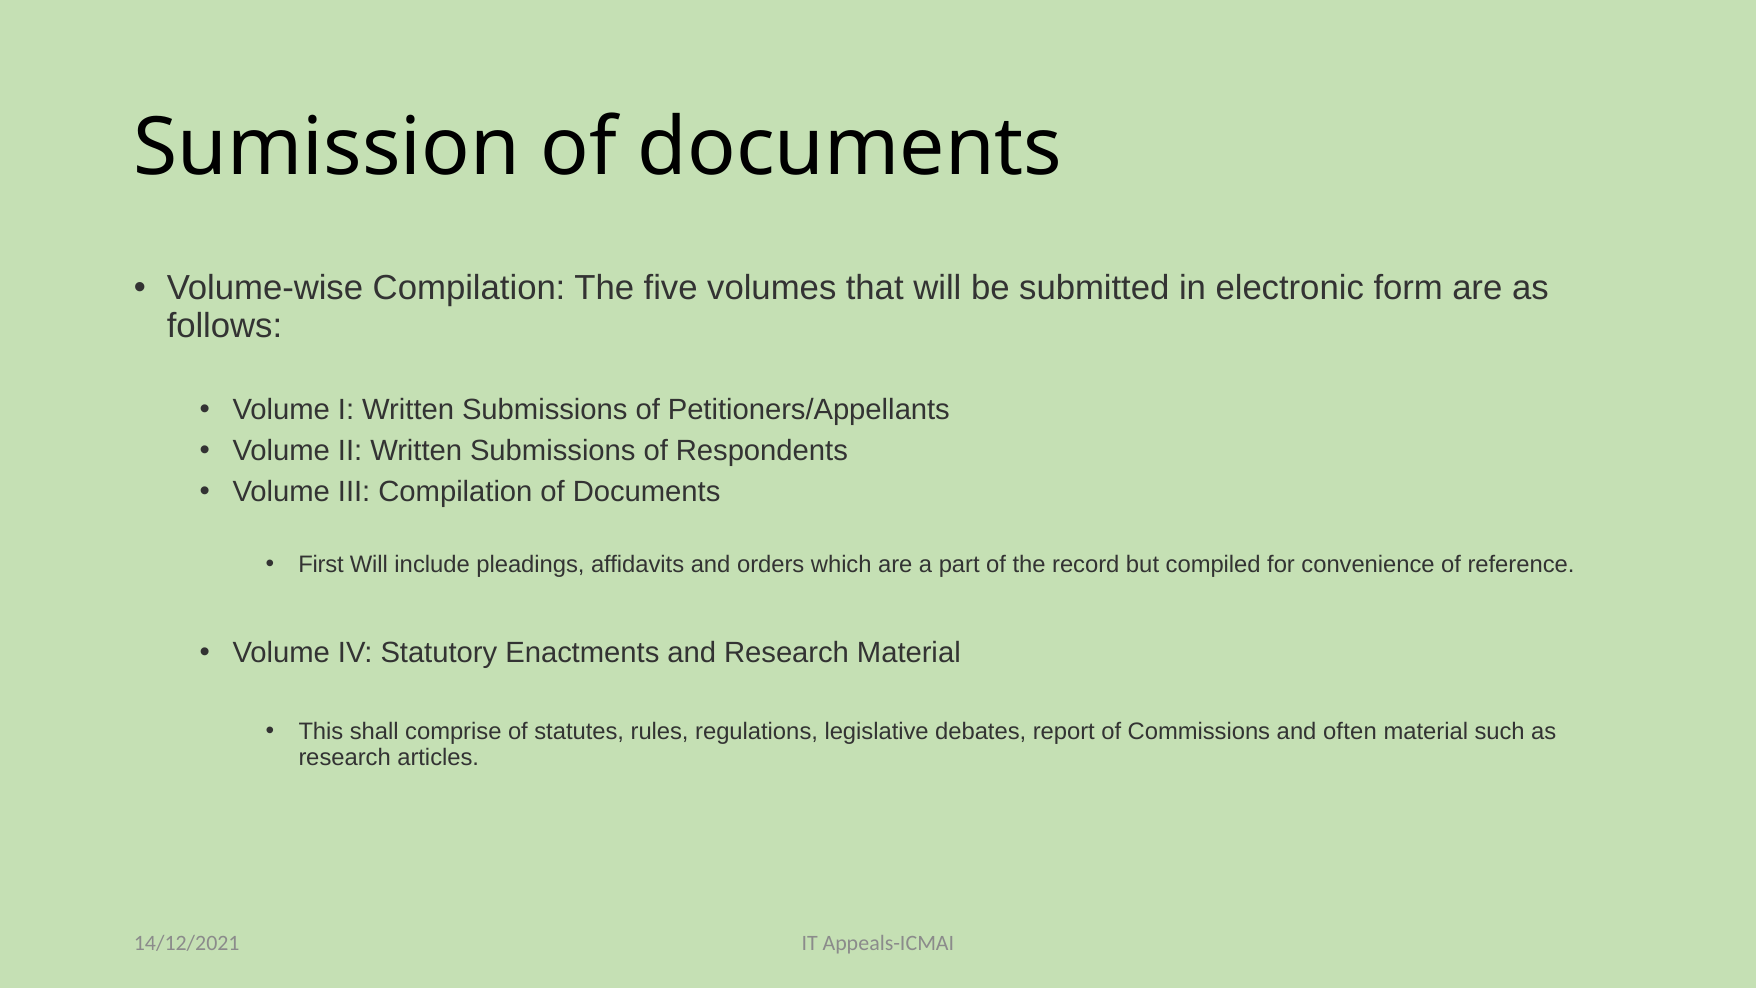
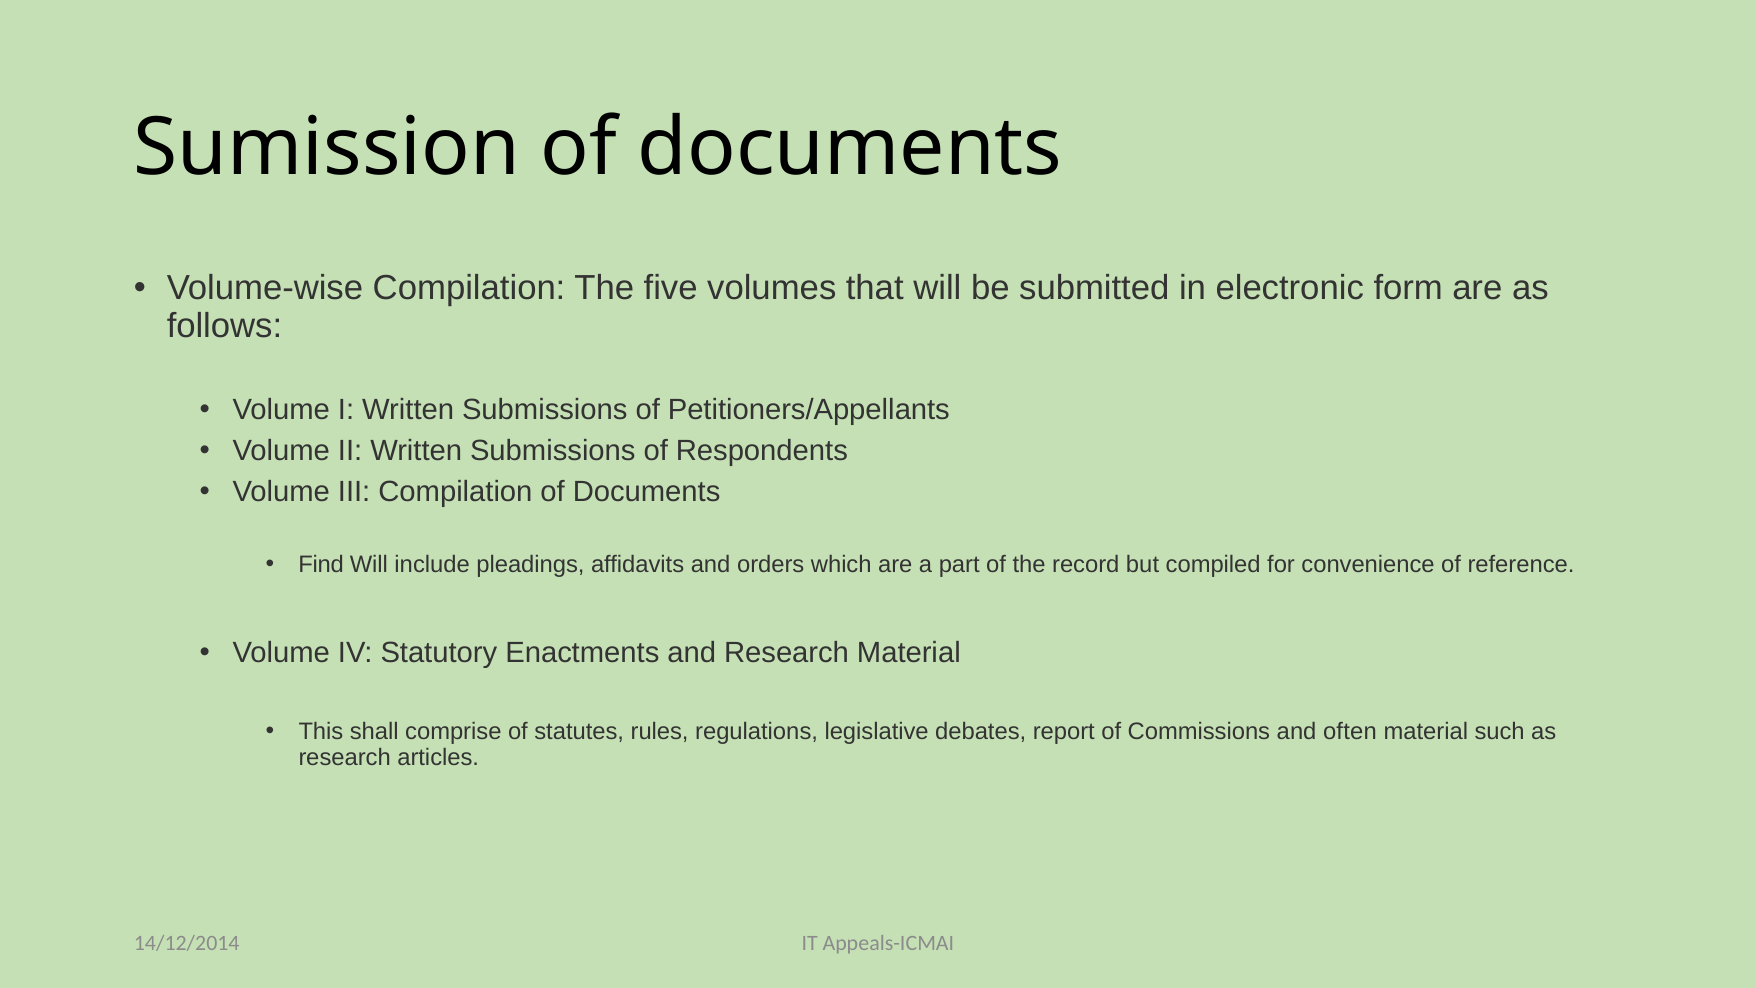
First: First -> Find (321, 564)
14/12/2021: 14/12/2021 -> 14/12/2014 (187, 943)
